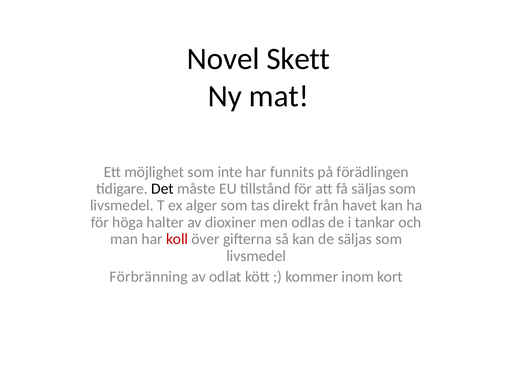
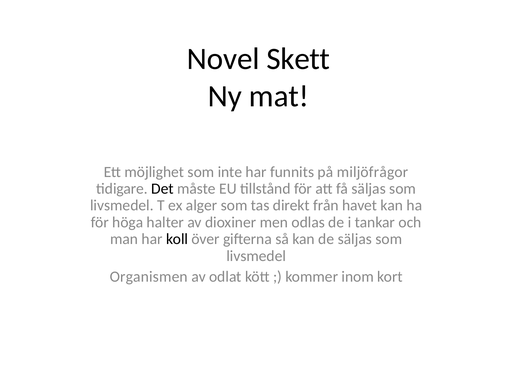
förädlingen: förädlingen -> miljöfrågor (373, 172)
koll colour: red -> black (177, 239)
Förbränning: Förbränning -> Organismen (149, 277)
